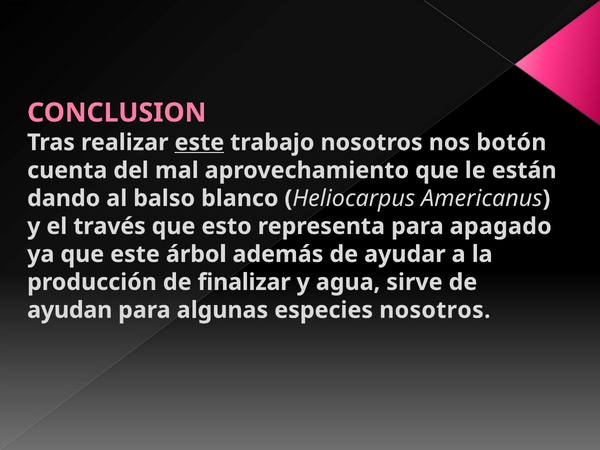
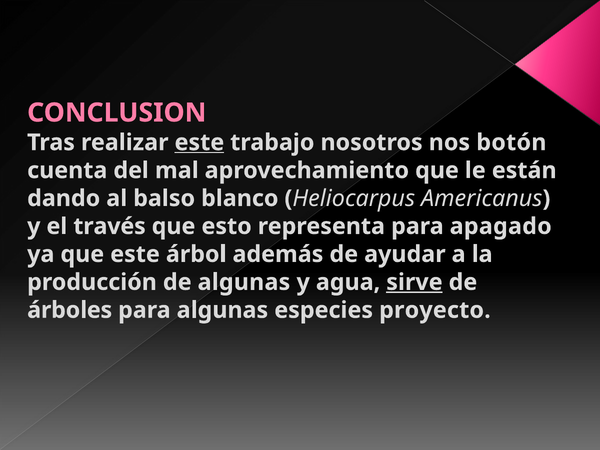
de finalizar: finalizar -> algunas (244, 282)
sirve underline: none -> present (414, 282)
ayudan: ayudan -> árboles (70, 310)
especies nosotros: nosotros -> proyecto (435, 310)
